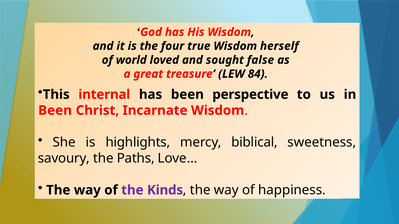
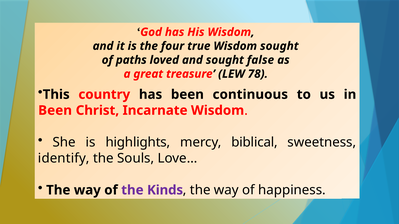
Wisdom herself: herself -> sought (279, 46)
world: world -> paths (131, 60)
84: 84 -> 78 (258, 74)
internal: internal -> country (104, 95)
perspective: perspective -> continuous (250, 95)
savoury: savoury -> identify (64, 158)
Paths: Paths -> Souls (136, 158)
